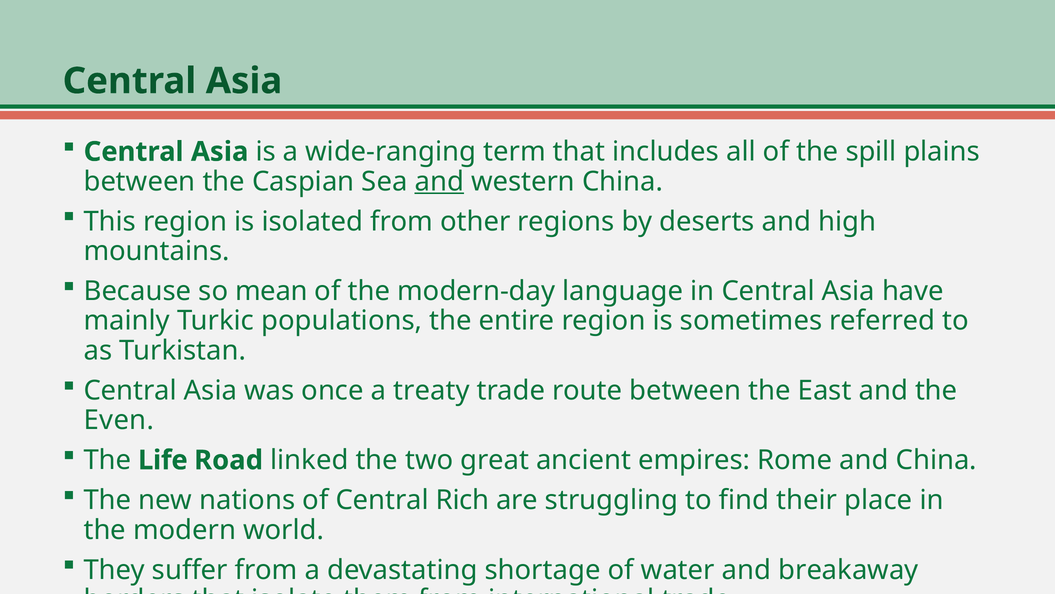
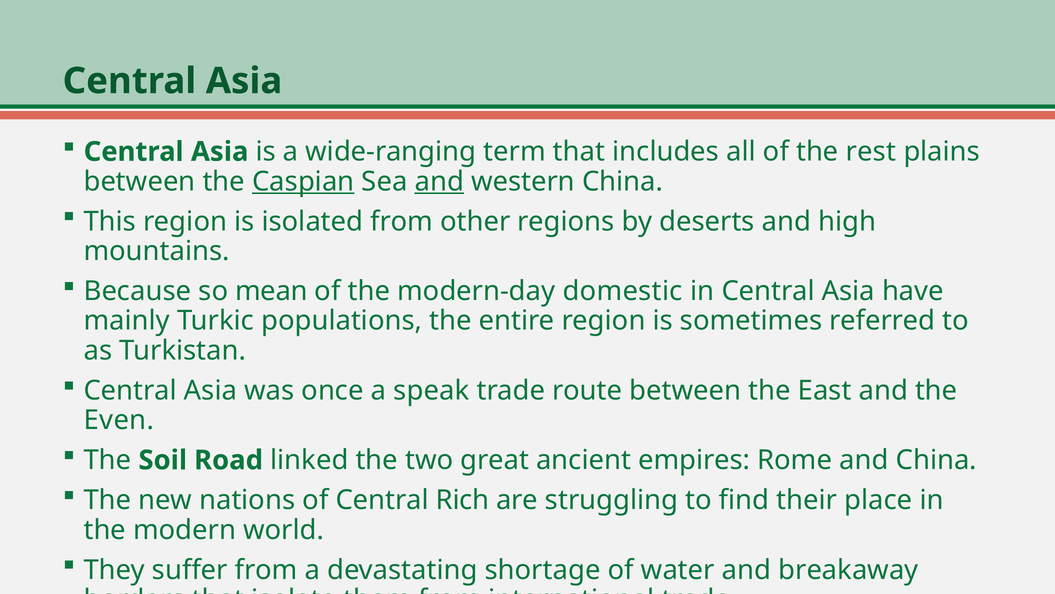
spill: spill -> rest (871, 152)
Caspian underline: none -> present (303, 181)
language: language -> domestic (623, 291)
treaty: treaty -> speak (431, 390)
Life: Life -> Soil (163, 460)
